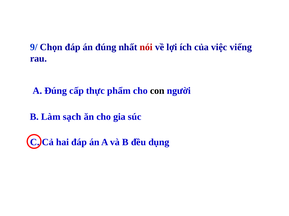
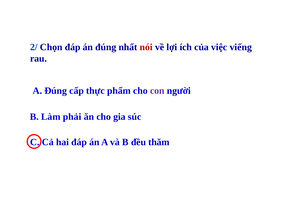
9/: 9/ -> 2/ (34, 47)
con colour: black -> purple (157, 91)
sạch: sạch -> phải (72, 117)
dụng: dụng -> thăm (159, 143)
